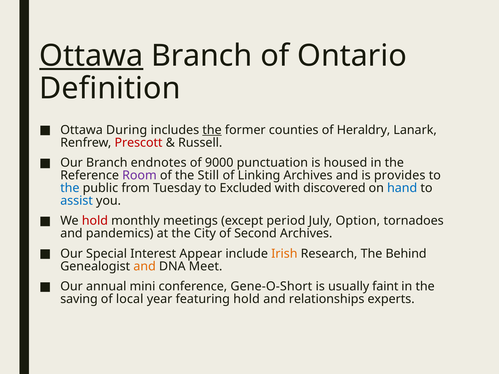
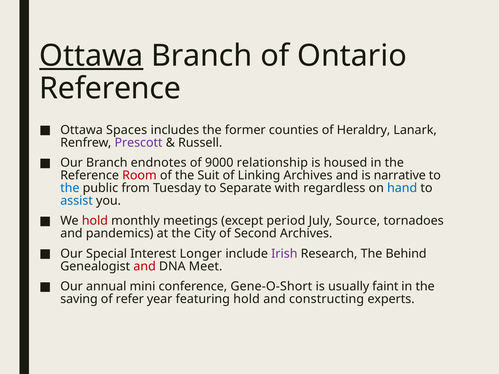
Definition: Definition -> Reference (110, 88)
During: During -> Spaces (127, 130)
the underline: present -> none (212, 130)
Prescott colour: red -> purple (139, 143)
punctuation: punctuation -> relationship (272, 163)
Room colour: purple -> red (139, 176)
Still: Still -> Suit (208, 176)
provides: provides -> narrative (400, 176)
Excluded: Excluded -> Separate (246, 188)
discovered: discovered -> regardless (334, 188)
Option: Option -> Source (358, 221)
Appear: Appear -> Longer (201, 254)
Irish colour: orange -> purple (284, 254)
and colour: orange -> red (145, 266)
local: local -> refer (130, 299)
relationships: relationships -> constructing (327, 299)
